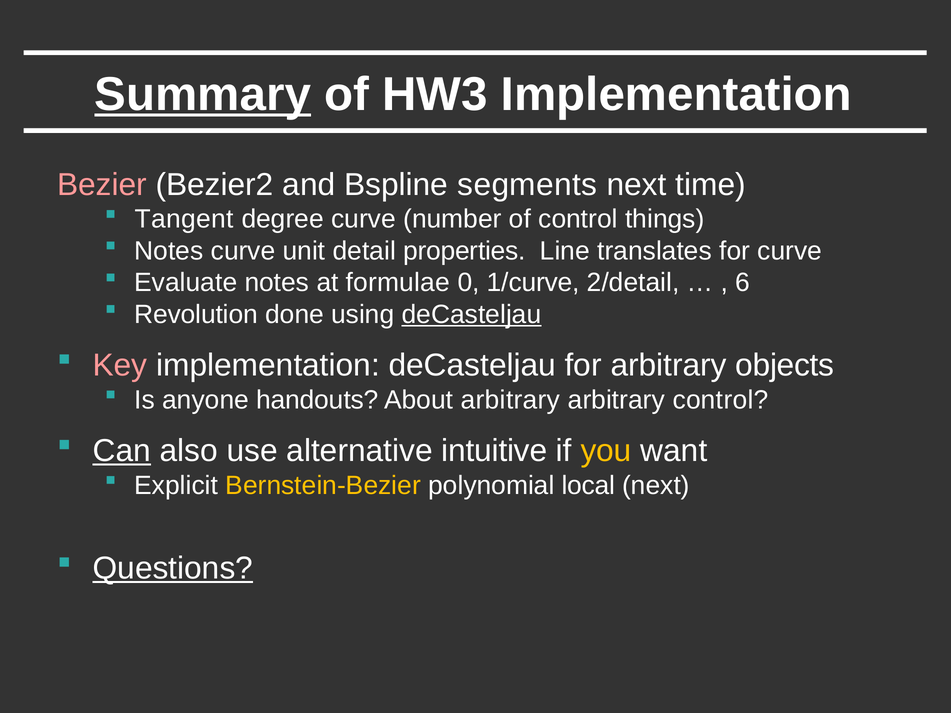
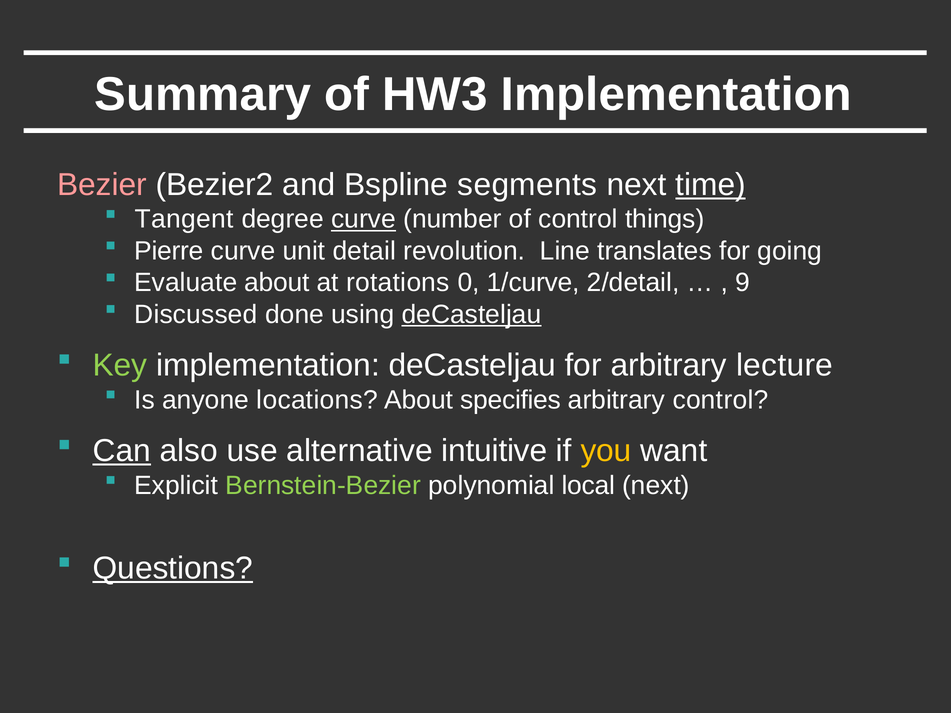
Summary underline: present -> none (203, 94)
time underline: none -> present (711, 185)
curve underline: none -> present (363, 219)
Notes: Notes -> Pierre (169, 251)
properties: properties -> revolution (464, 251)
for curve: curve -> going (790, 251)
Evaluate notes: notes -> about (277, 283)
formulae: formulae -> rotations (398, 283)
6: 6 -> 9 (743, 283)
Revolution: Revolution -> Discussed (196, 314)
Key colour: pink -> light green (120, 366)
objects: objects -> lecture (785, 366)
handouts: handouts -> locations (317, 400)
About arbitrary: arbitrary -> specifies (511, 400)
Bernstein-Bezier colour: yellow -> light green (323, 486)
